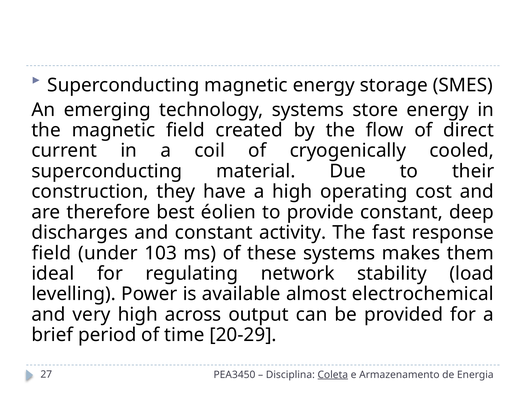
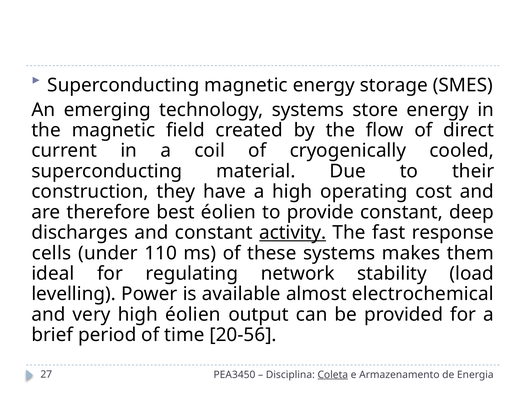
activity underline: none -> present (293, 233)
field: field -> cells (52, 253)
103: 103 -> 110 (161, 253)
high across: across -> éolien (193, 315)
20-29: 20-29 -> 20-56 (243, 335)
